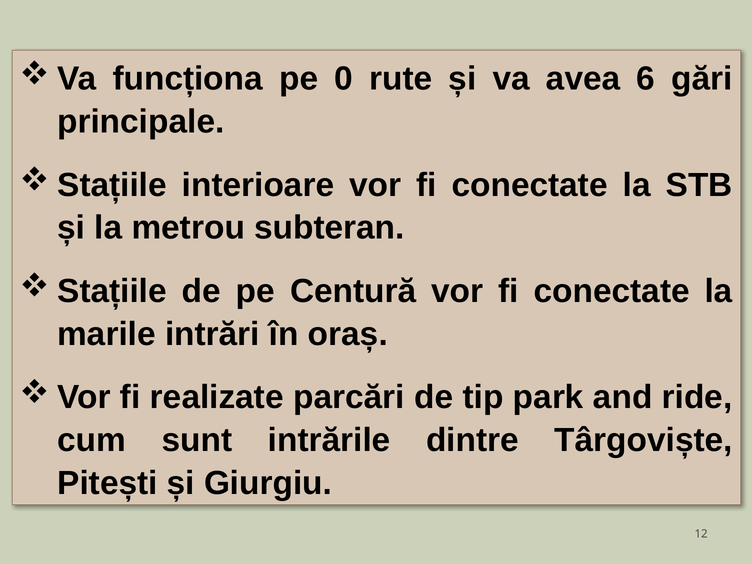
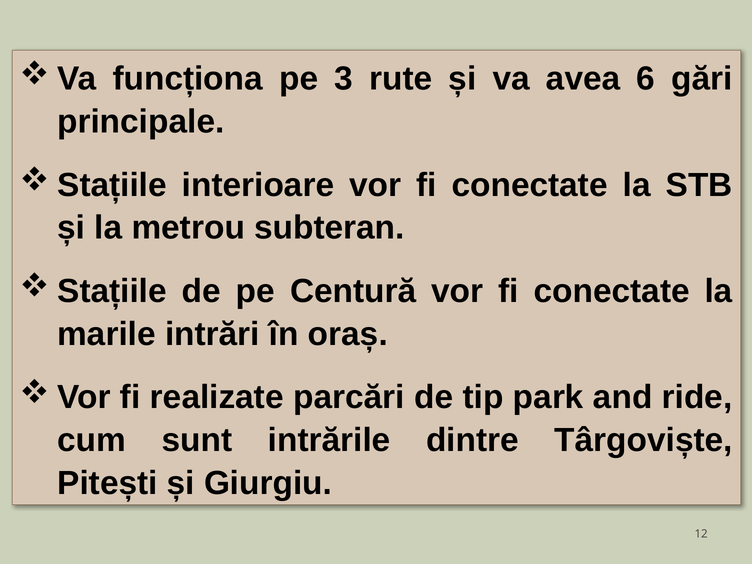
0: 0 -> 3 (344, 79)
